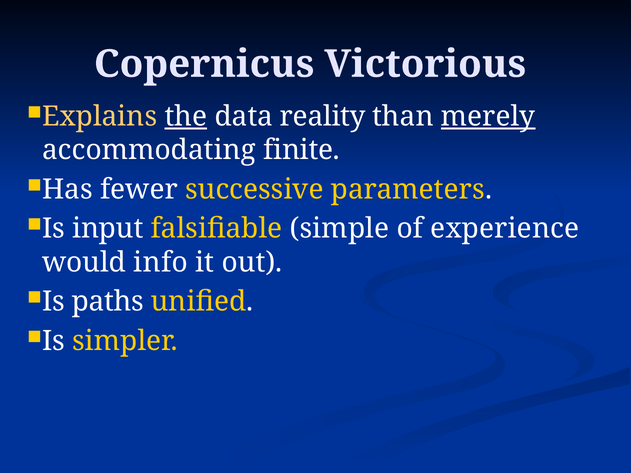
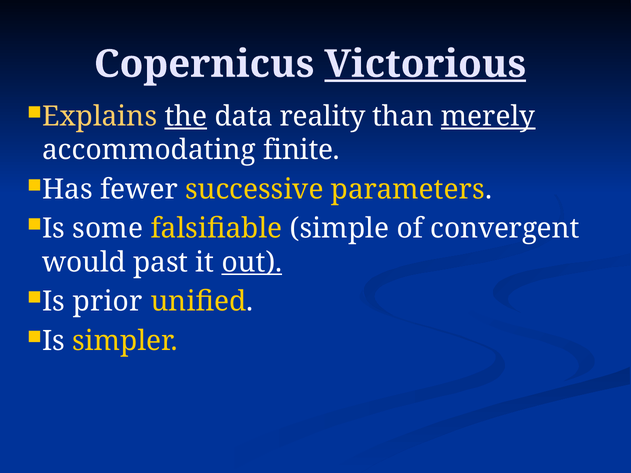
Victorious underline: none -> present (425, 64)
input: input -> some (108, 229)
experience: experience -> convergent (505, 229)
info: info -> past (161, 262)
out underline: none -> present (252, 262)
paths: paths -> prior (108, 302)
